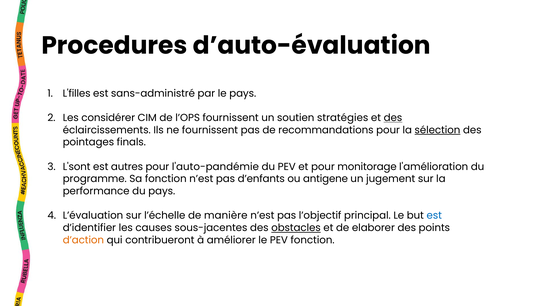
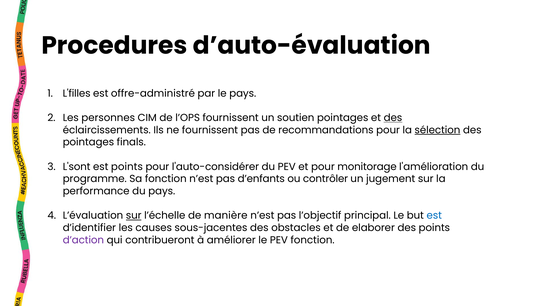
sans-administré: sans-administré -> offre-administré (153, 93)
considérer: considérer -> personnes (108, 118)
soutien stratégies: stratégies -> pointages (343, 118)
est autres: autres -> points (127, 167)
l'auto-pandémie: l'auto-pandémie -> l'auto-considérer (215, 167)
antigene: antigene -> contrôler (325, 179)
sur underline: none -> present (134, 216)
obstacles underline: present -> none (296, 228)
d’action colour: orange -> purple (83, 240)
